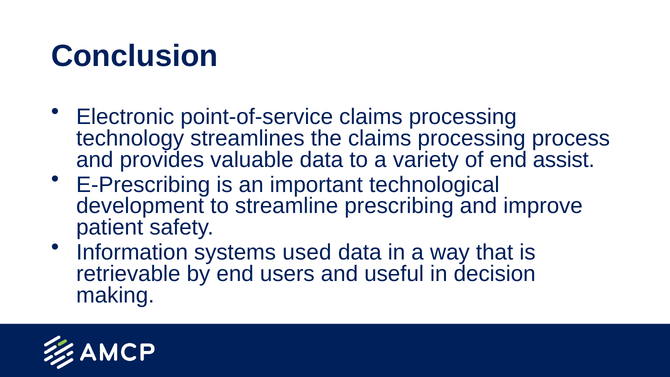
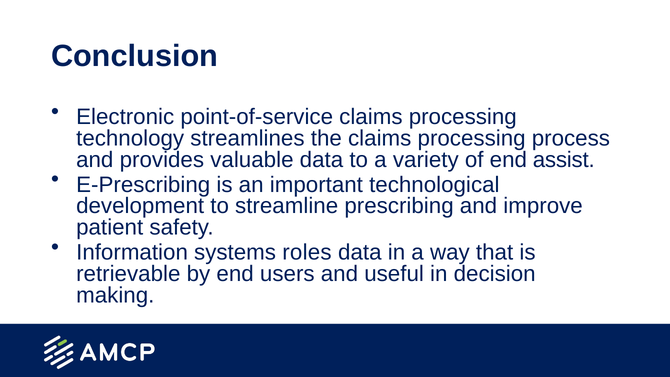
used: used -> roles (307, 252)
